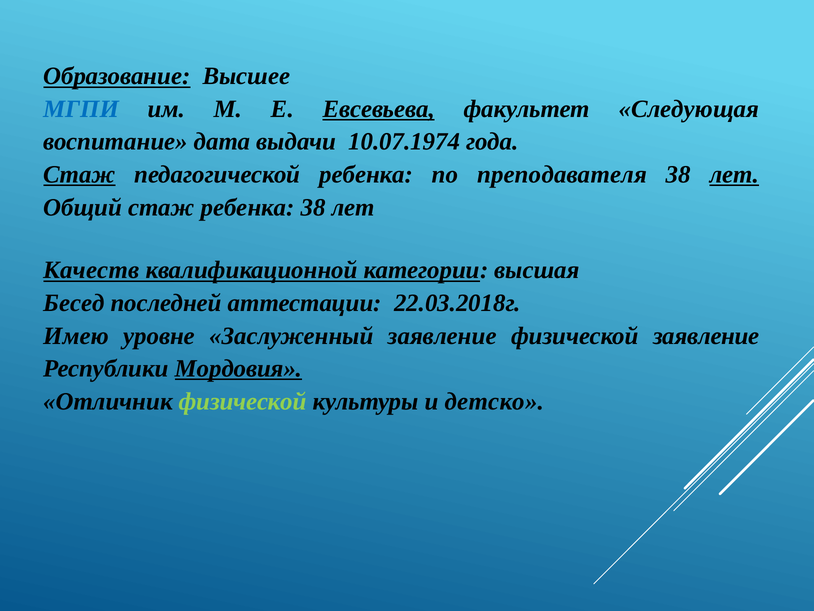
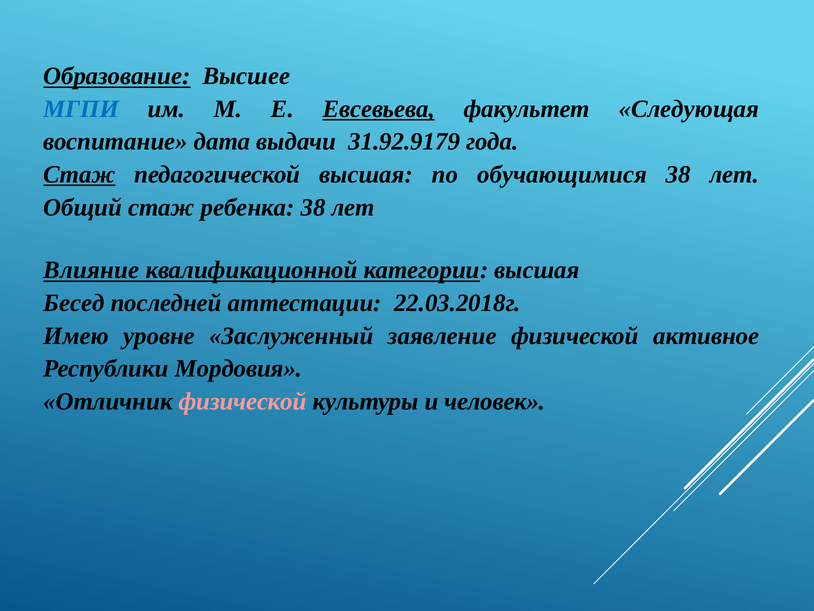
10.07.1974: 10.07.1974 -> 31.92.9179 (404, 142)
педагогической ребенка: ребенка -> высшая (366, 174)
преподавателя: преподавателя -> обучающимися (562, 174)
лет underline: present -> none (734, 174)
Качеств: Качеств -> Влияние (91, 270)
физической заявление: заявление -> активное (706, 336)
Мордовия underline: present -> none (238, 368)
физической colour: light green -> pink (243, 401)
детско: детско -> человек (495, 401)
